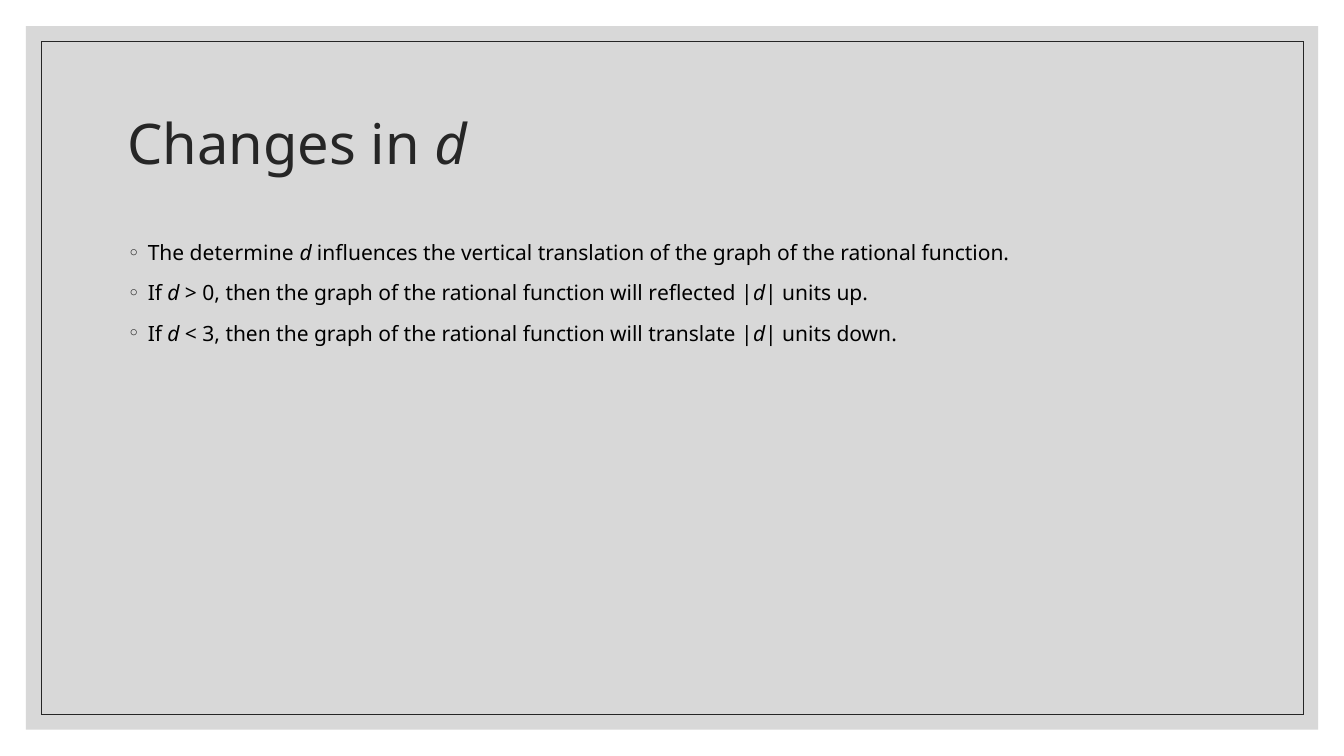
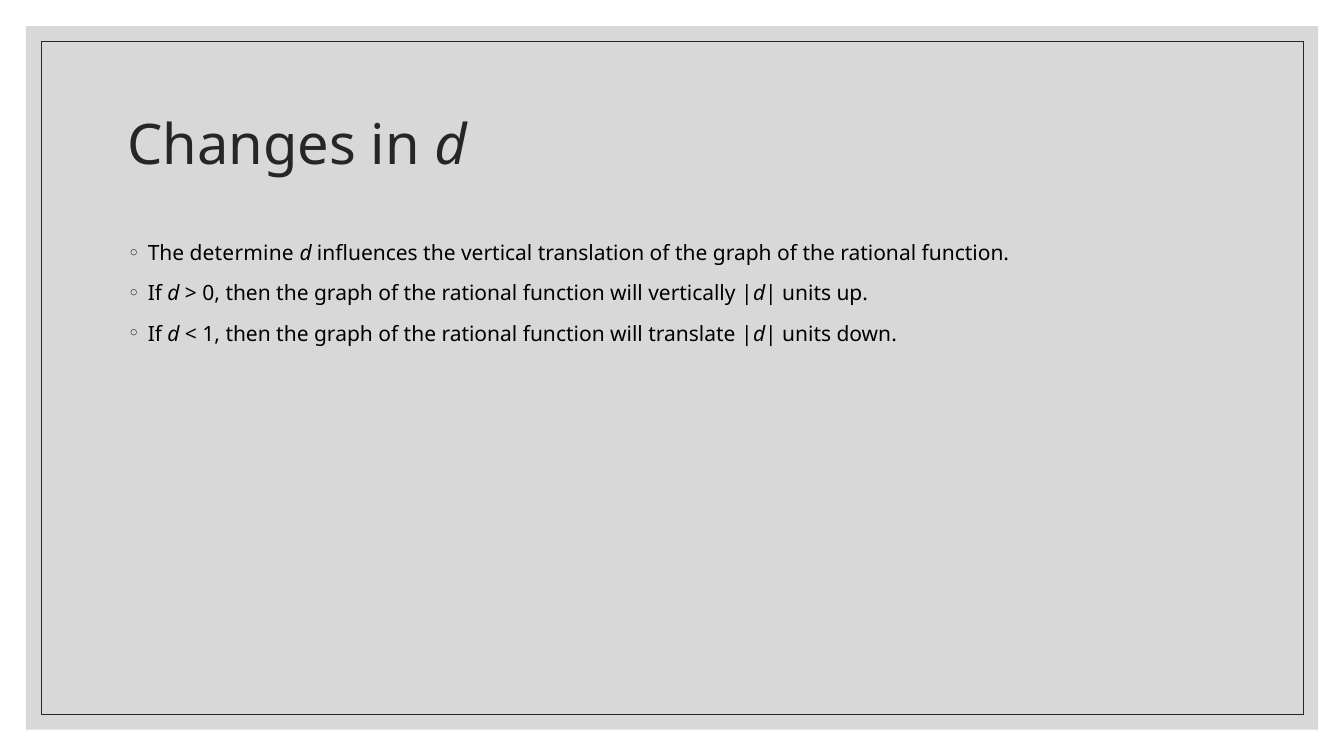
reflected: reflected -> vertically (692, 294)
3: 3 -> 1 (211, 334)
